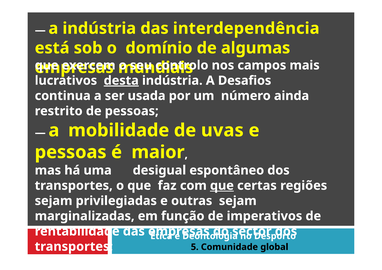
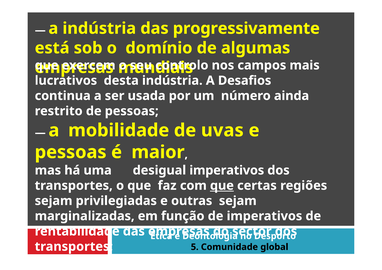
interdependência: interdependência -> progressivamente (246, 28)
desta underline: present -> none (121, 81)
desigual espontâneo: espontâneo -> imperativos (227, 170)
